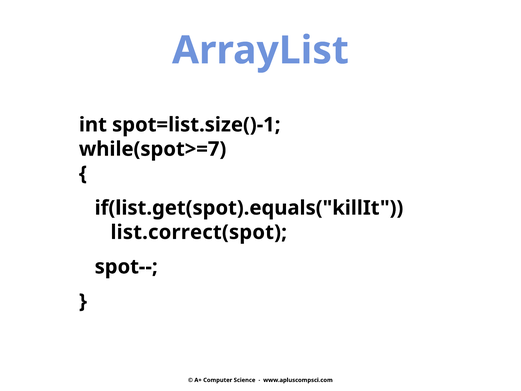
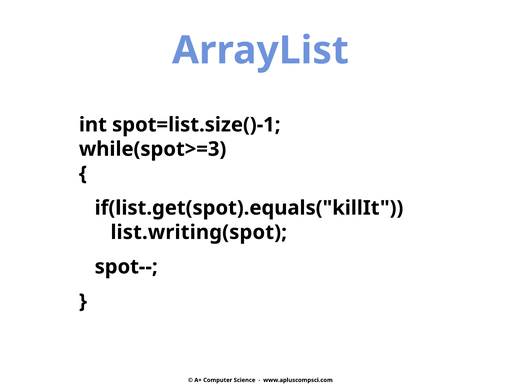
while(spot>=7: while(spot>=7 -> while(spot>=3 (153, 149)
list.correct(spot: list.correct(spot -> list.writing(spot (199, 232)
